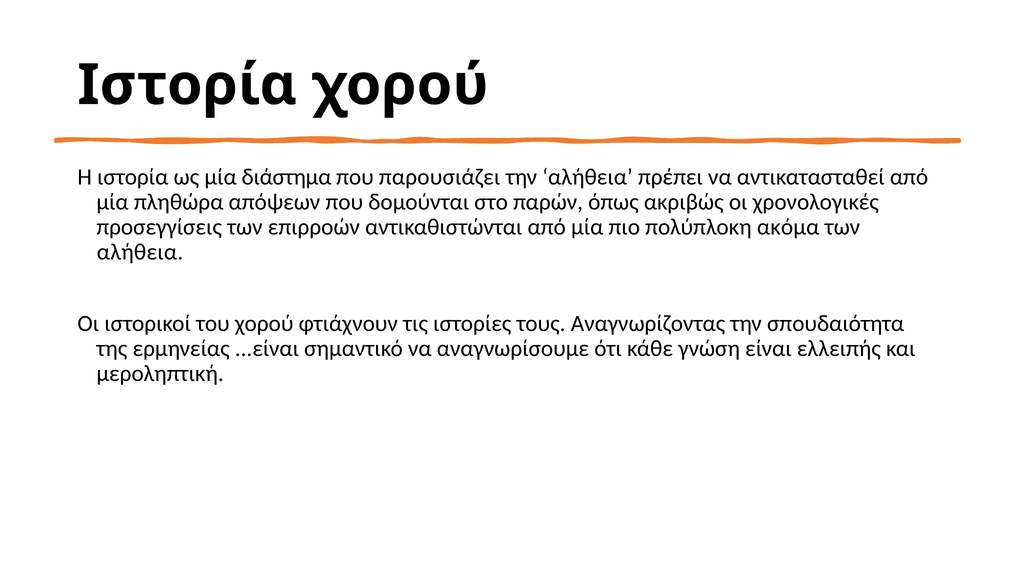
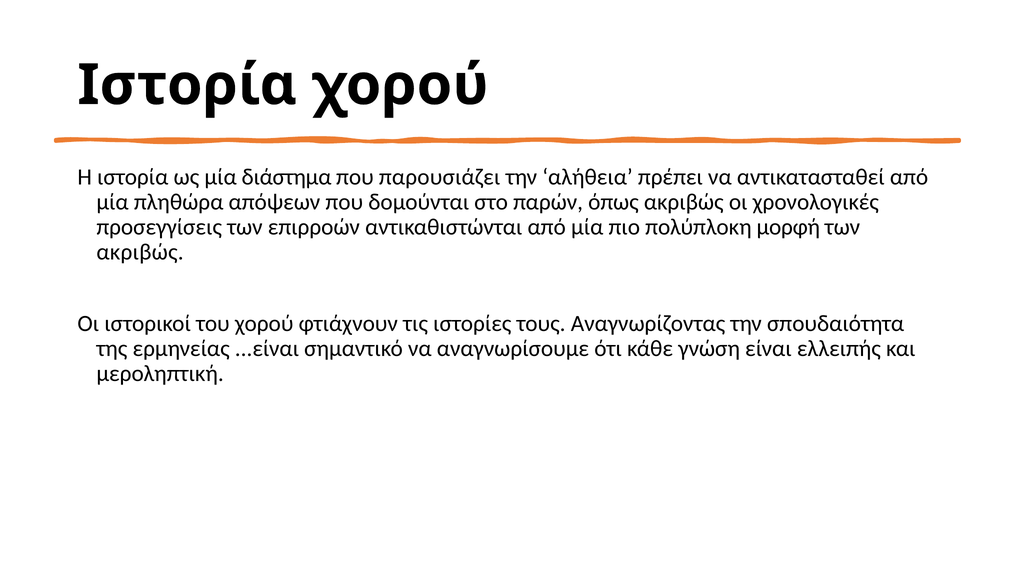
ακόμα: ακόμα -> μορφή (788, 227)
αλήθεια: αλήθεια -> ακριβώς (140, 252)
